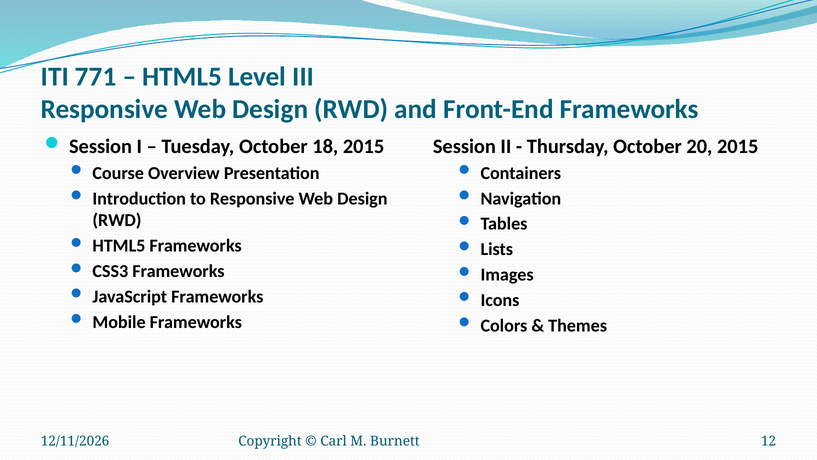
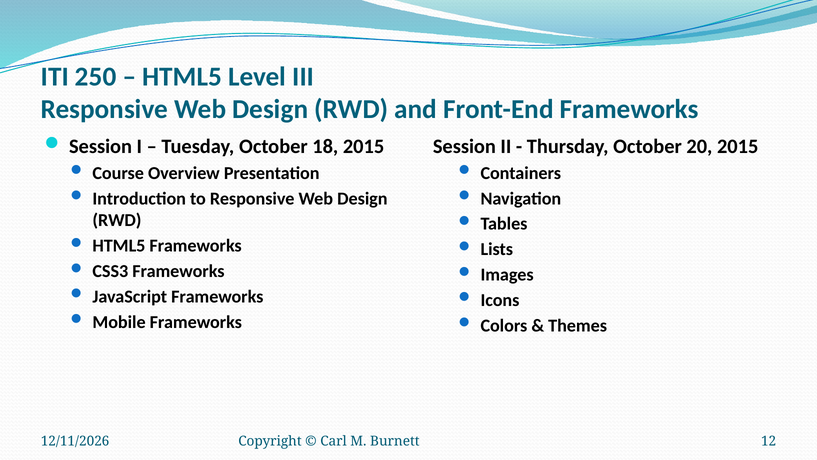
771: 771 -> 250 (96, 77)
